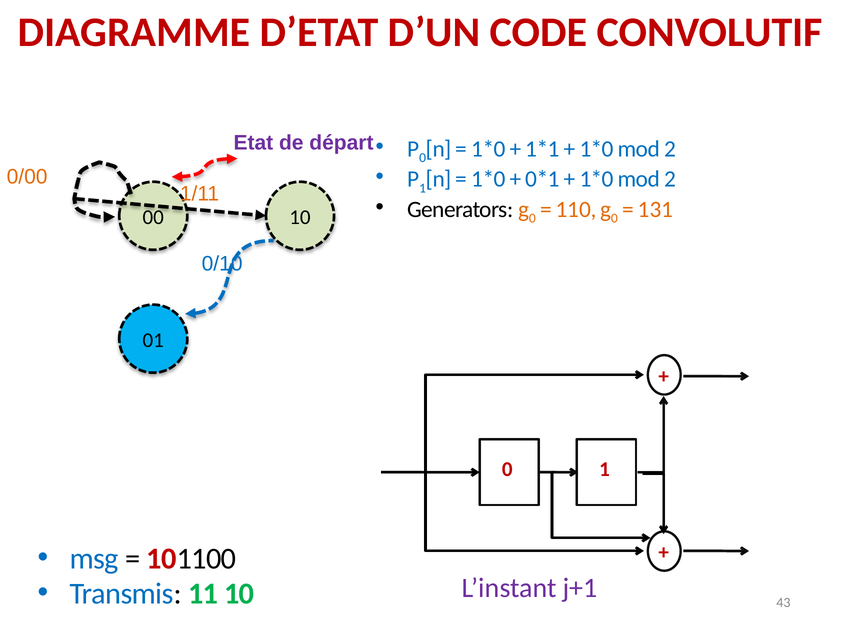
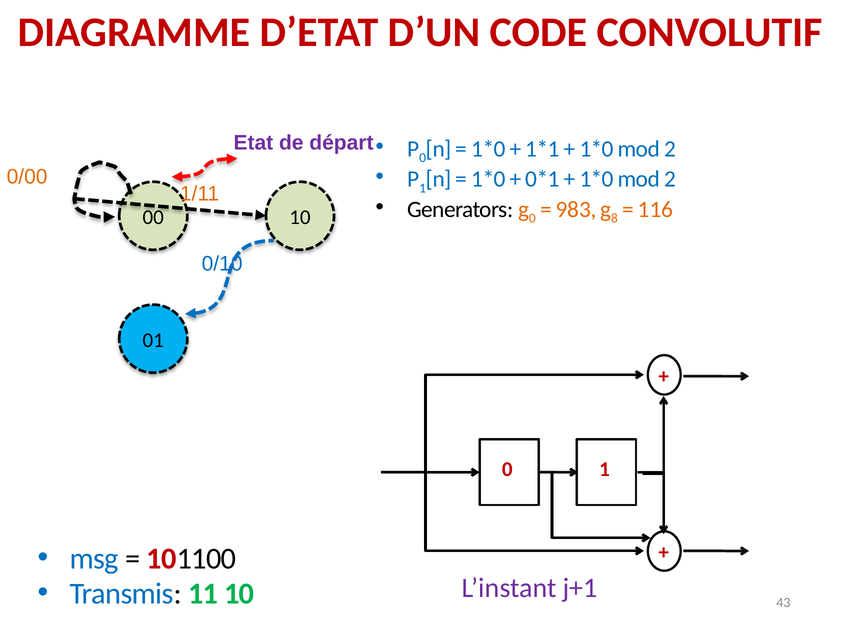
110: 110 -> 983 (576, 209)
0: 0 -> 8 (614, 218)
131: 131 -> 116 (655, 209)
